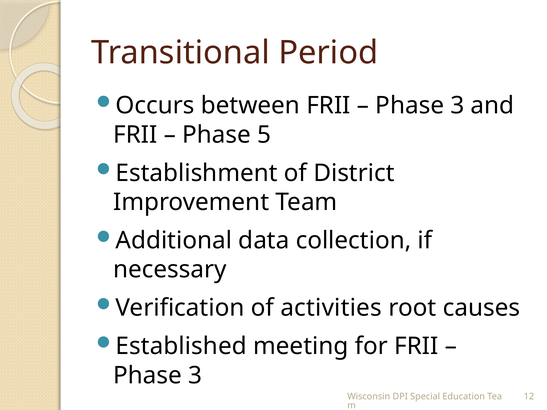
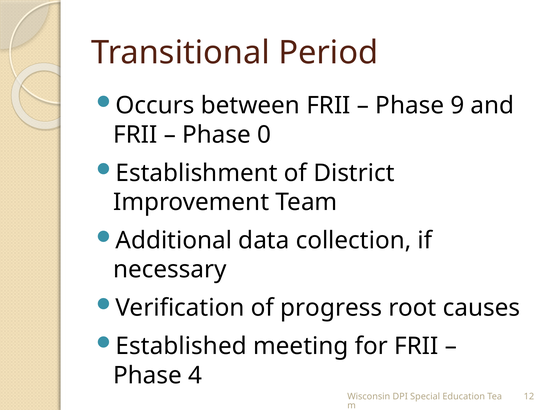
3: 3 -> 9 (457, 106)
5: 5 -> 0 (264, 135)
activities: activities -> progress (331, 308)
3: 3 -> 4 (195, 376)
